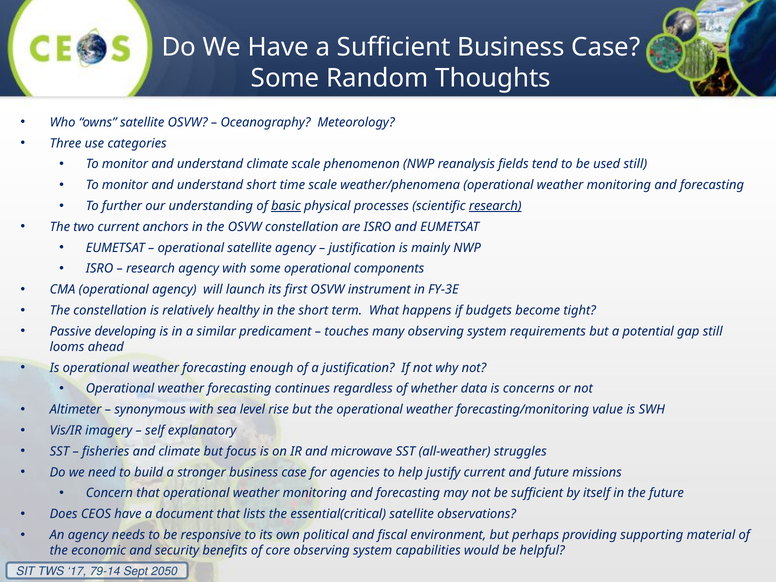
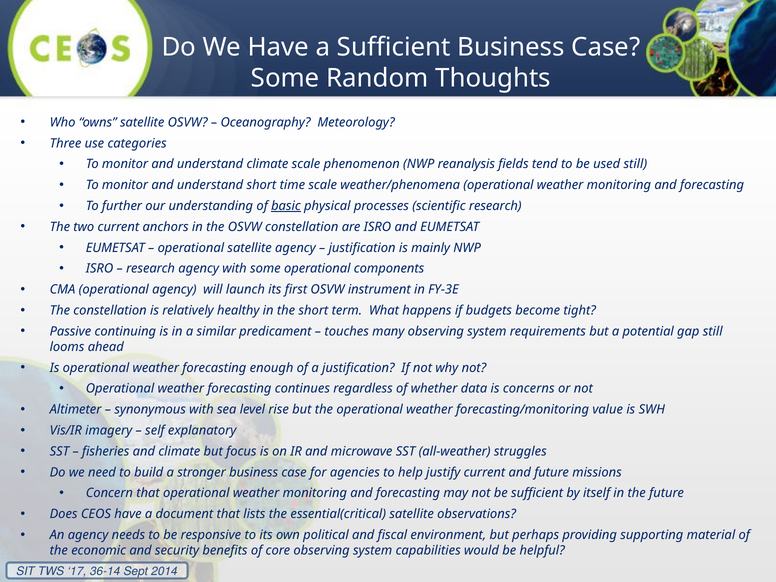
research underline: present -> none (495, 206)
developing: developing -> continuing (125, 331)
79-14: 79-14 -> 36-14 (105, 571)
2050: 2050 -> 2014 (164, 571)
